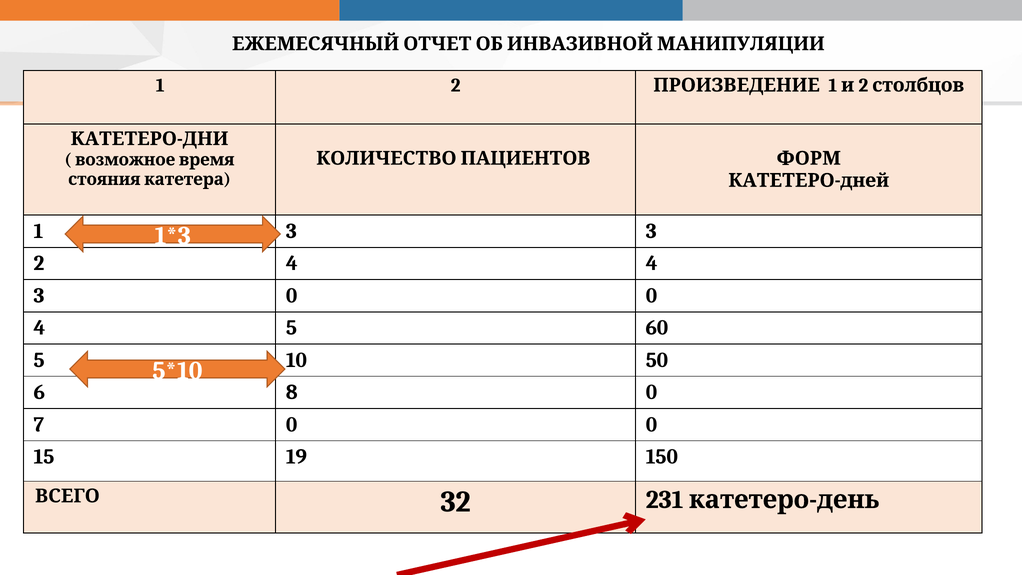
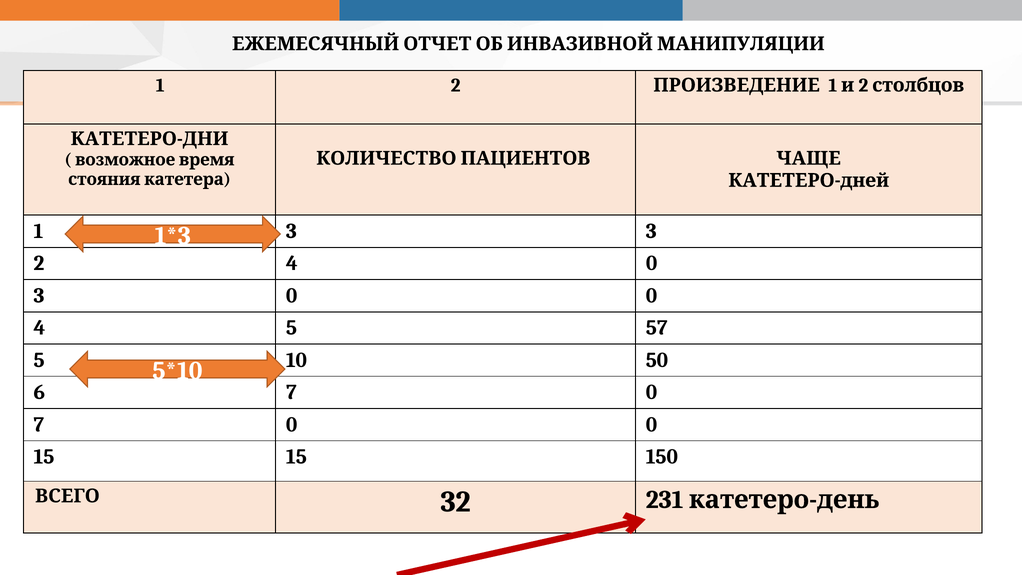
ФОРМ: ФОРМ -> ЧАЩЕ (809, 158)
4 4: 4 -> 0 (652, 263)
60: 60 -> 57 (657, 328)
6 8: 8 -> 7 (291, 392)
15 19: 19 -> 15 (296, 457)
